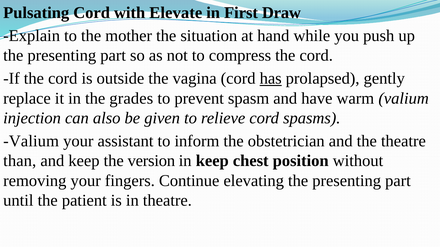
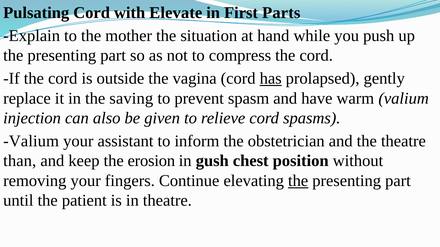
Draw: Draw -> Parts (281, 13)
grades: grades -> saving (131, 98)
version: version -> erosion (151, 161)
in keep: keep -> gush (212, 161)
the underline: none -> present (298, 181)
